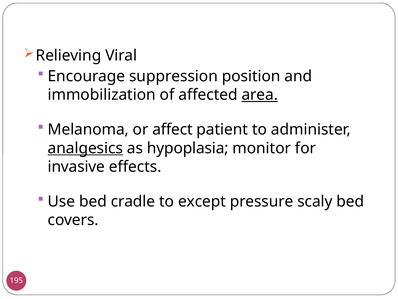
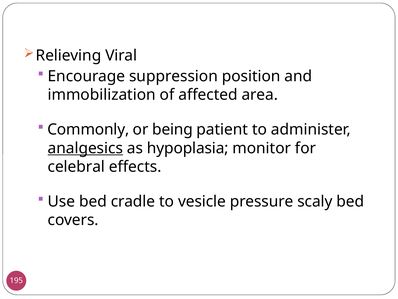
area underline: present -> none (260, 95)
Melanoma: Melanoma -> Commonly (88, 129)
affect: affect -> being (173, 129)
invasive: invasive -> celebral (76, 167)
except: except -> vesicle (202, 201)
